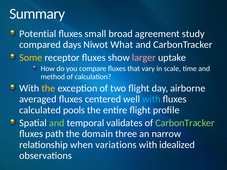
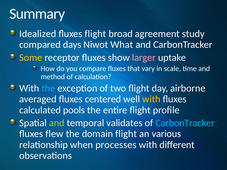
Potential: Potential -> Idealized (38, 34)
fluxes small: small -> flight (95, 34)
the colour: yellow -> light blue (48, 88)
with colour: light blue -> yellow (151, 99)
CarbonTracker colour: light green -> light blue (185, 123)
path: path -> flew (54, 134)
domain three: three -> flight (126, 134)
narrow: narrow -> various (166, 134)
variations: variations -> processes (116, 145)
idealized: idealized -> different (177, 145)
